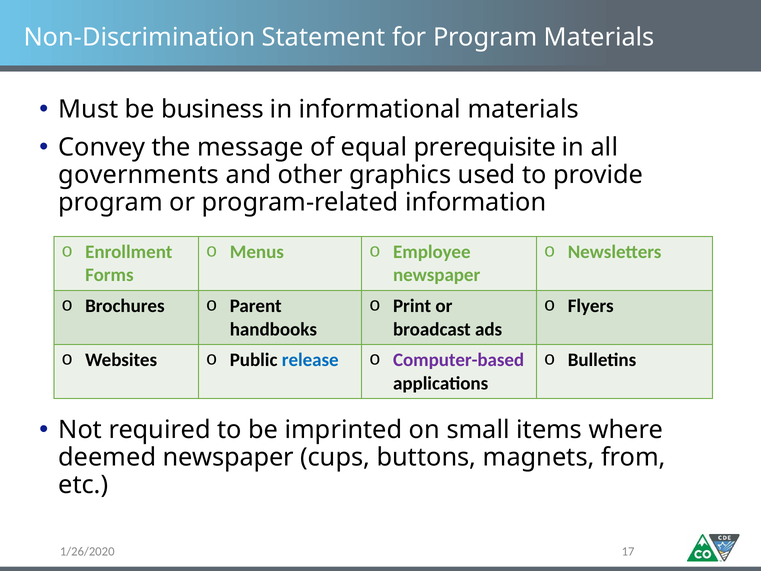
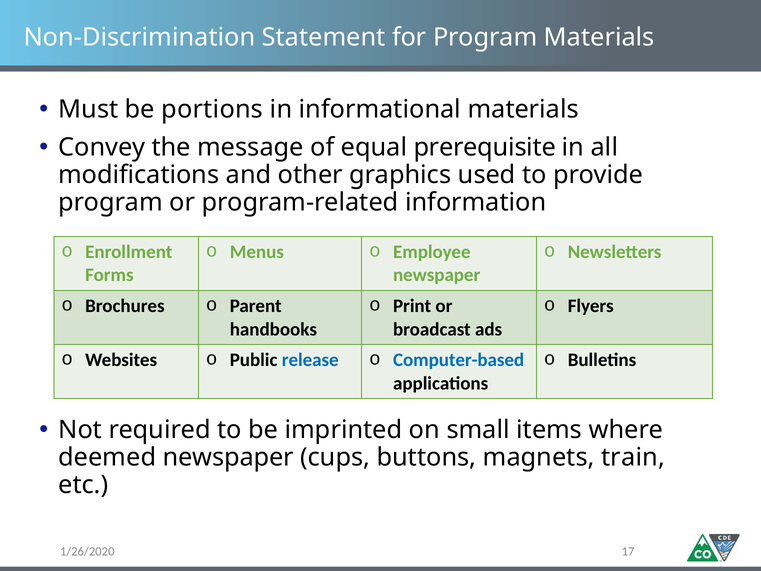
business: business -> portions (212, 109)
governments: governments -> modifications (139, 175)
Computer-based colour: purple -> blue (459, 360)
from: from -> train (633, 457)
